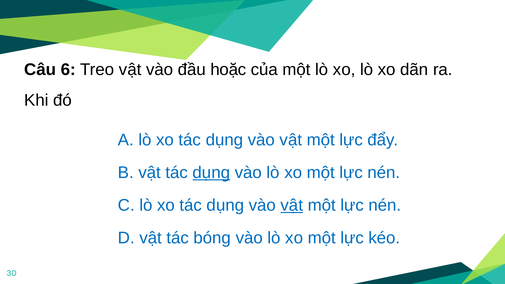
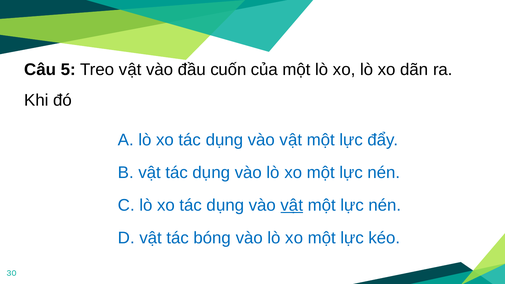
6: 6 -> 5 (68, 70)
hoặc: hoặc -> cuốn (228, 70)
dụng underline: present -> none (211, 173)
